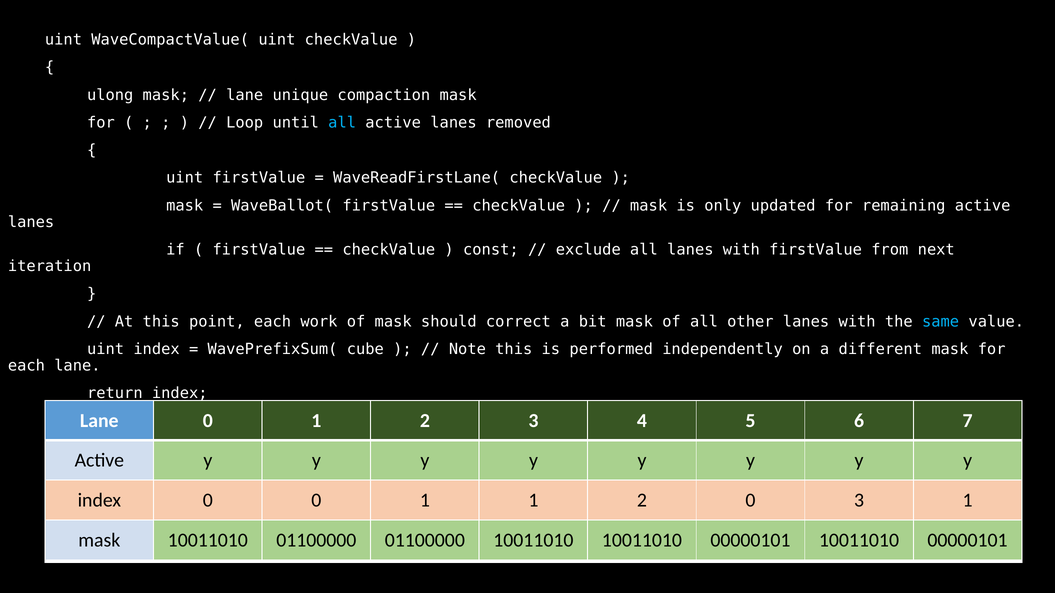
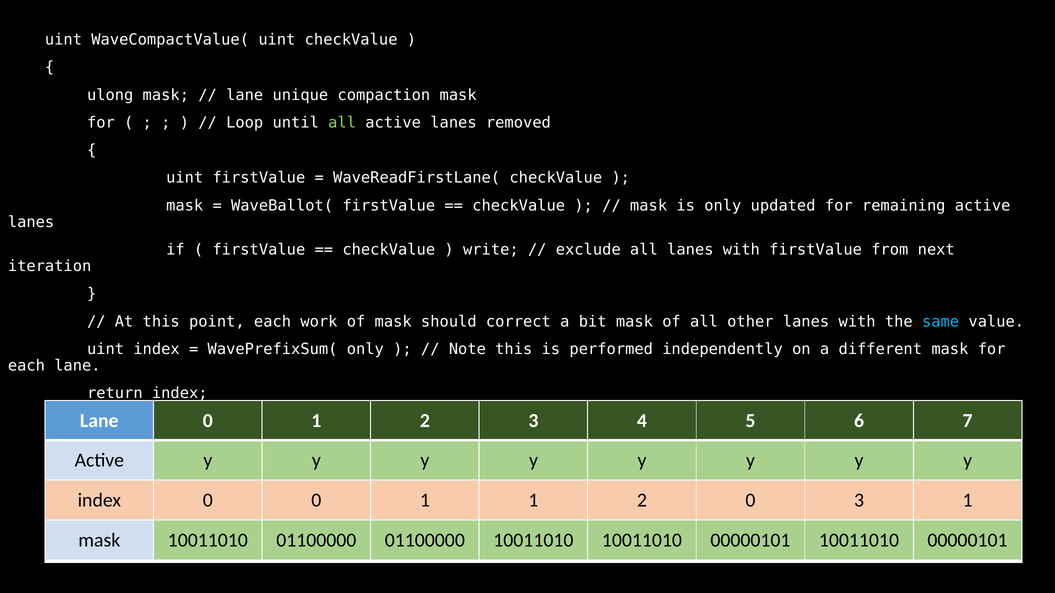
all colour: light blue -> light green (342, 123)
const: const -> write (491, 250)
WavePrefixSum( cube: cube -> only (365, 349)
